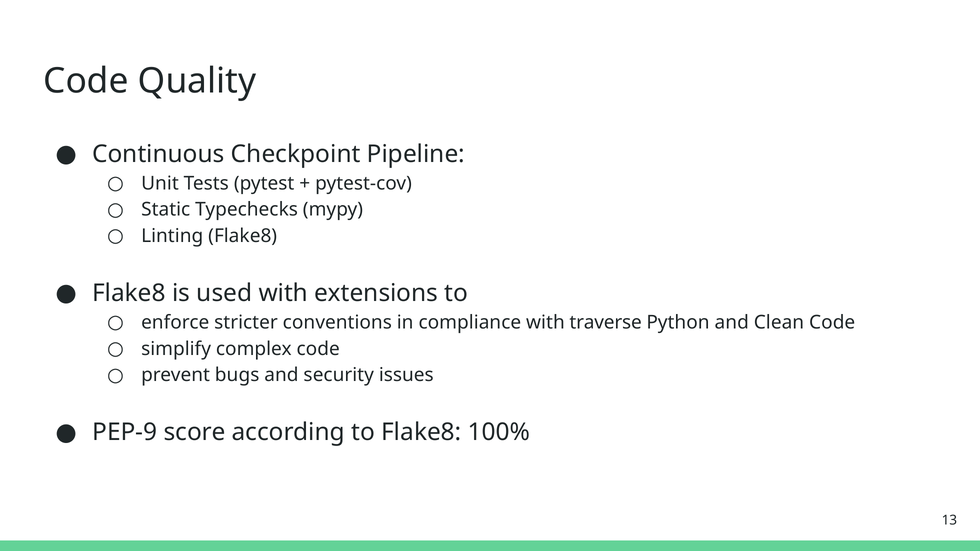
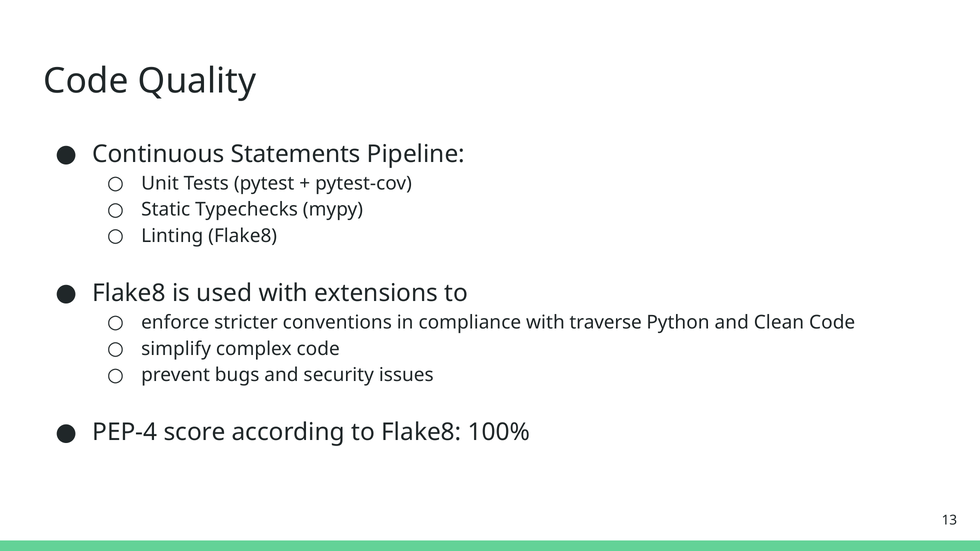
Checkpoint: Checkpoint -> Statements (296, 154)
PEP-9: PEP-9 -> PEP-4 (125, 433)
